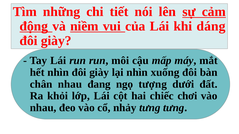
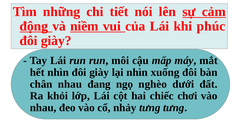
dáng: dáng -> phúc (211, 26)
tượng: tượng -> nghèo (153, 84)
